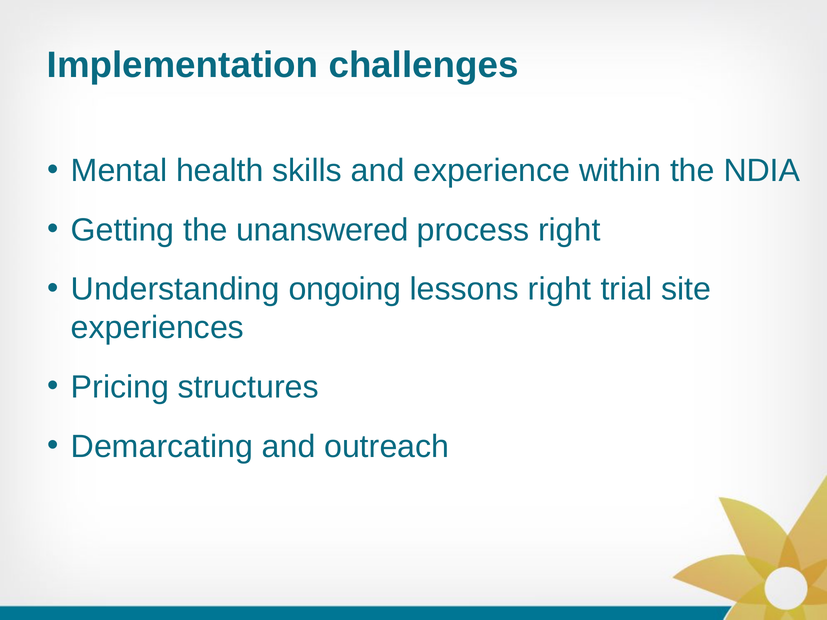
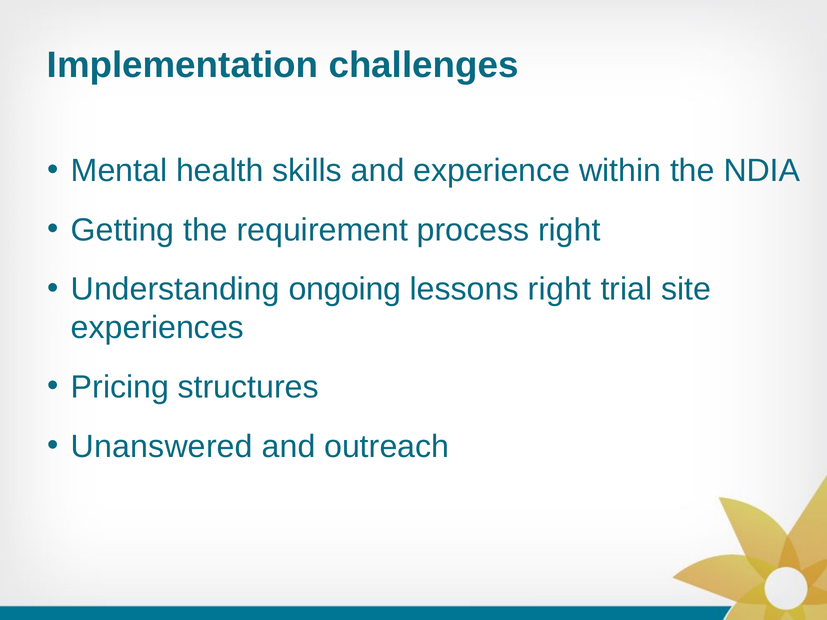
unanswered: unanswered -> requirement (322, 230)
Demarcating: Demarcating -> Unanswered (162, 447)
